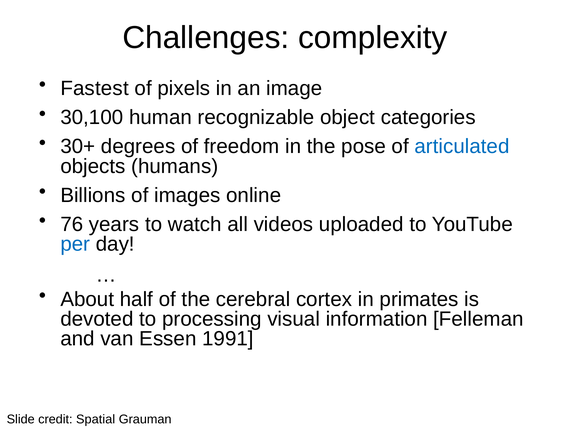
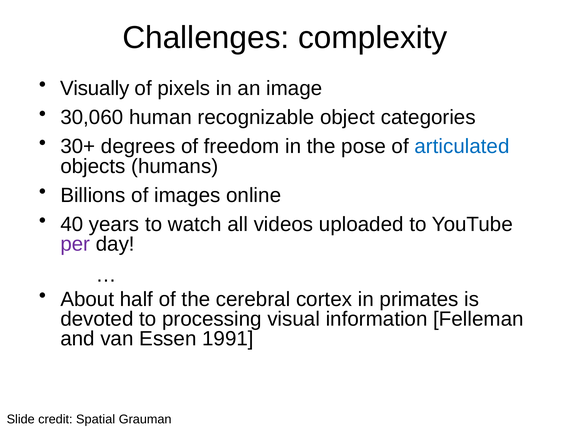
Fastest: Fastest -> Visually (95, 88)
30,100: 30,100 -> 30,060 (92, 117)
76: 76 -> 40 (72, 224)
per colour: blue -> purple (75, 244)
